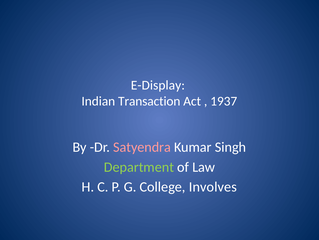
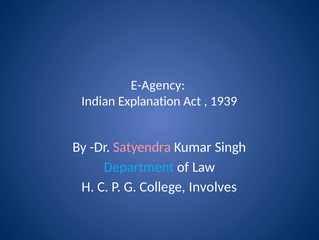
E-Display: E-Display -> E-Agency (158, 85)
Transaction: Transaction -> Explanation (149, 101)
1937: 1937 -> 1939 (224, 101)
Department colour: light green -> light blue (139, 167)
